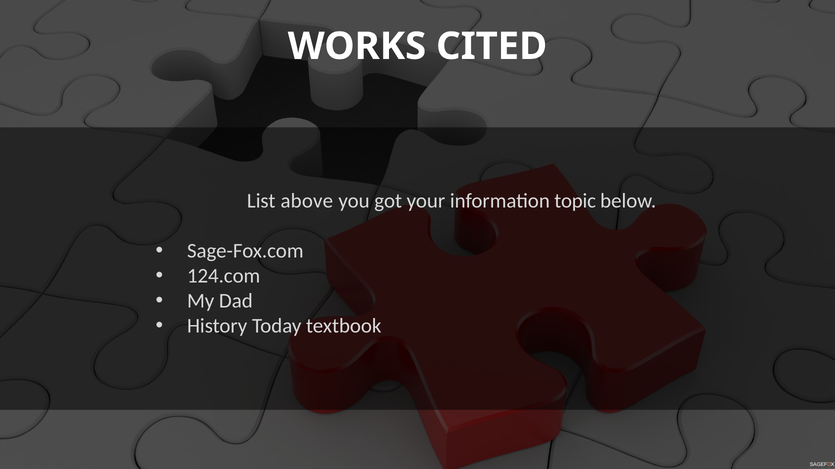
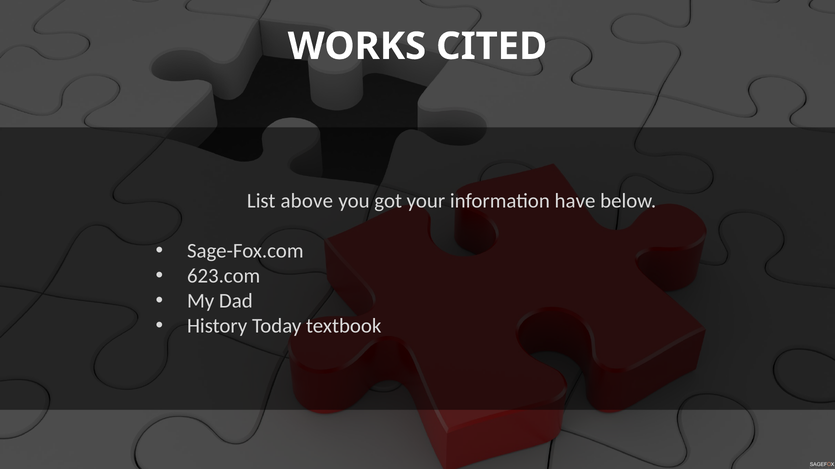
topic: topic -> have (575, 201)
124.com: 124.com -> 623.com (224, 276)
